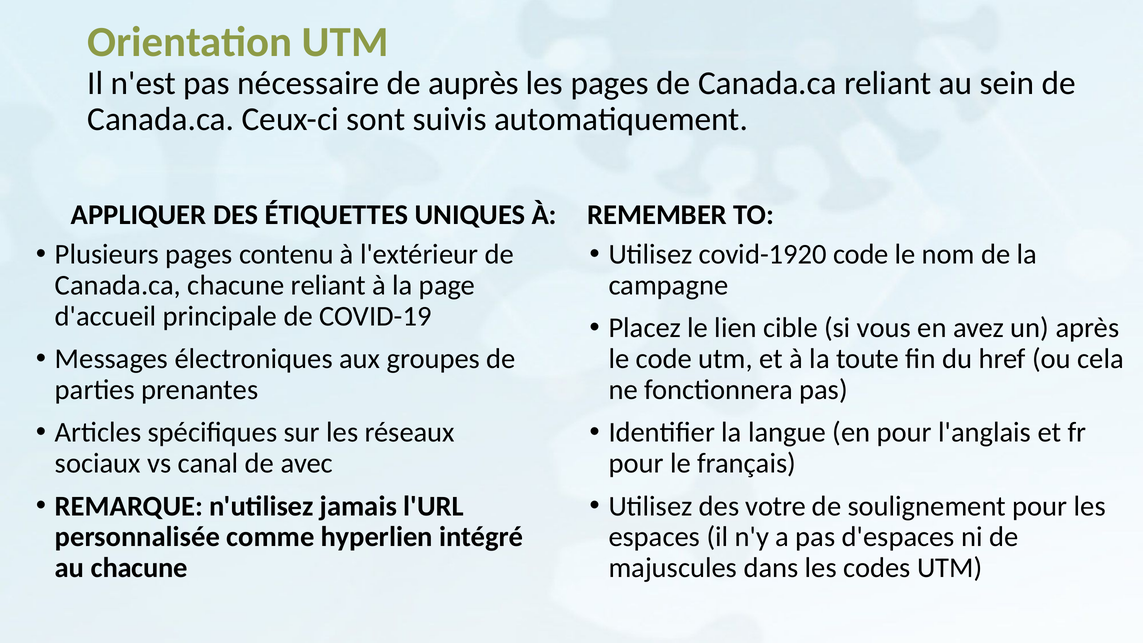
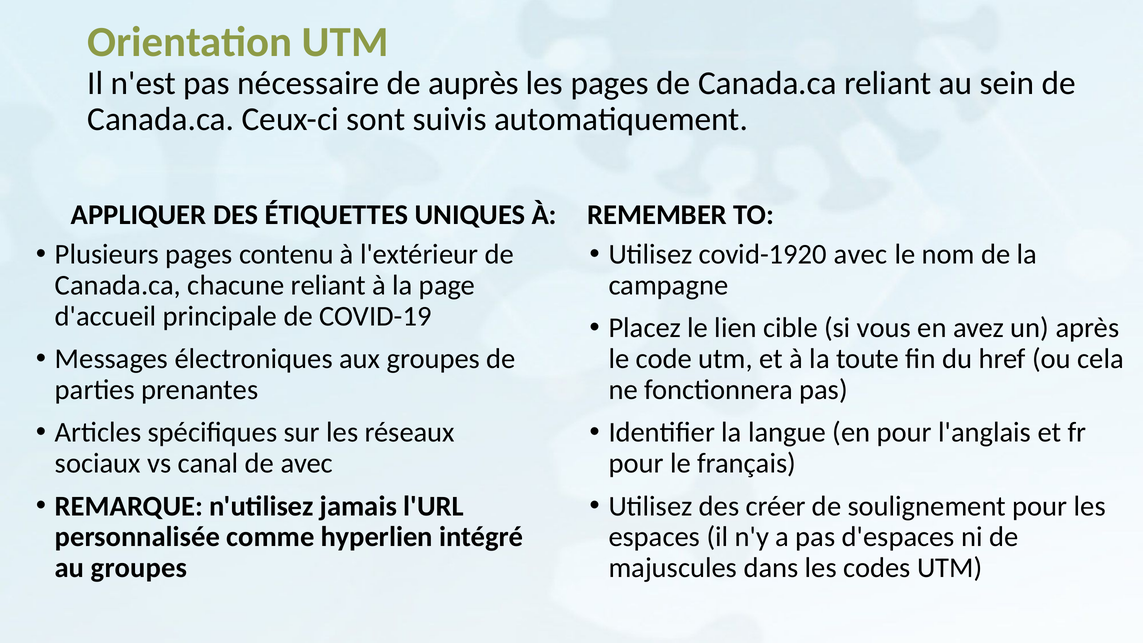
covid-1920 code: code -> avec (860, 254)
votre: votre -> créer (776, 506)
au chacune: chacune -> groupes (139, 568)
